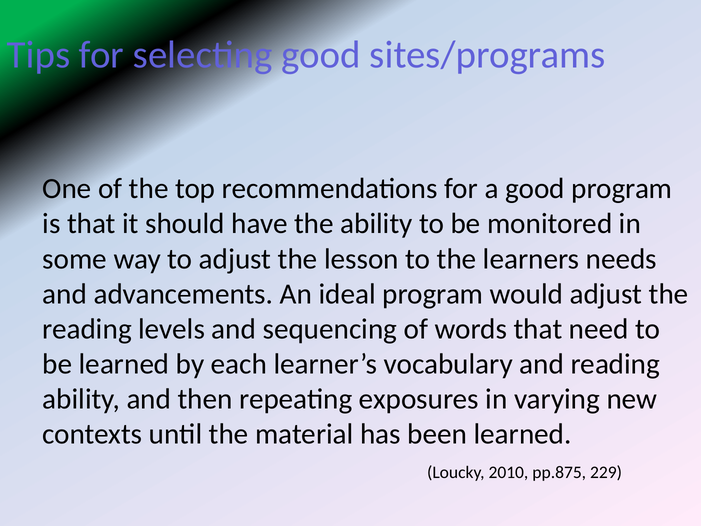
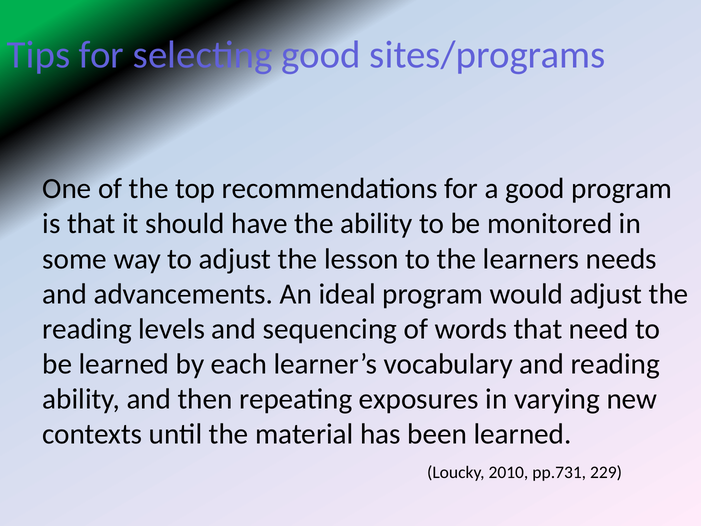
pp.875: pp.875 -> pp.731 (559, 472)
